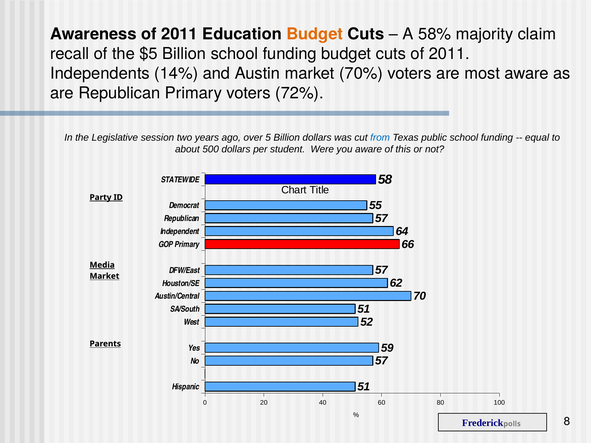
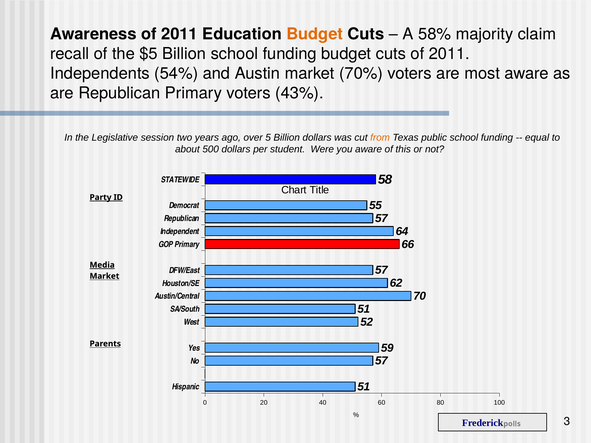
14%: 14% -> 54% (176, 74)
72%: 72% -> 43% (299, 93)
from colour: blue -> orange (380, 138)
8: 8 -> 3 (567, 422)
